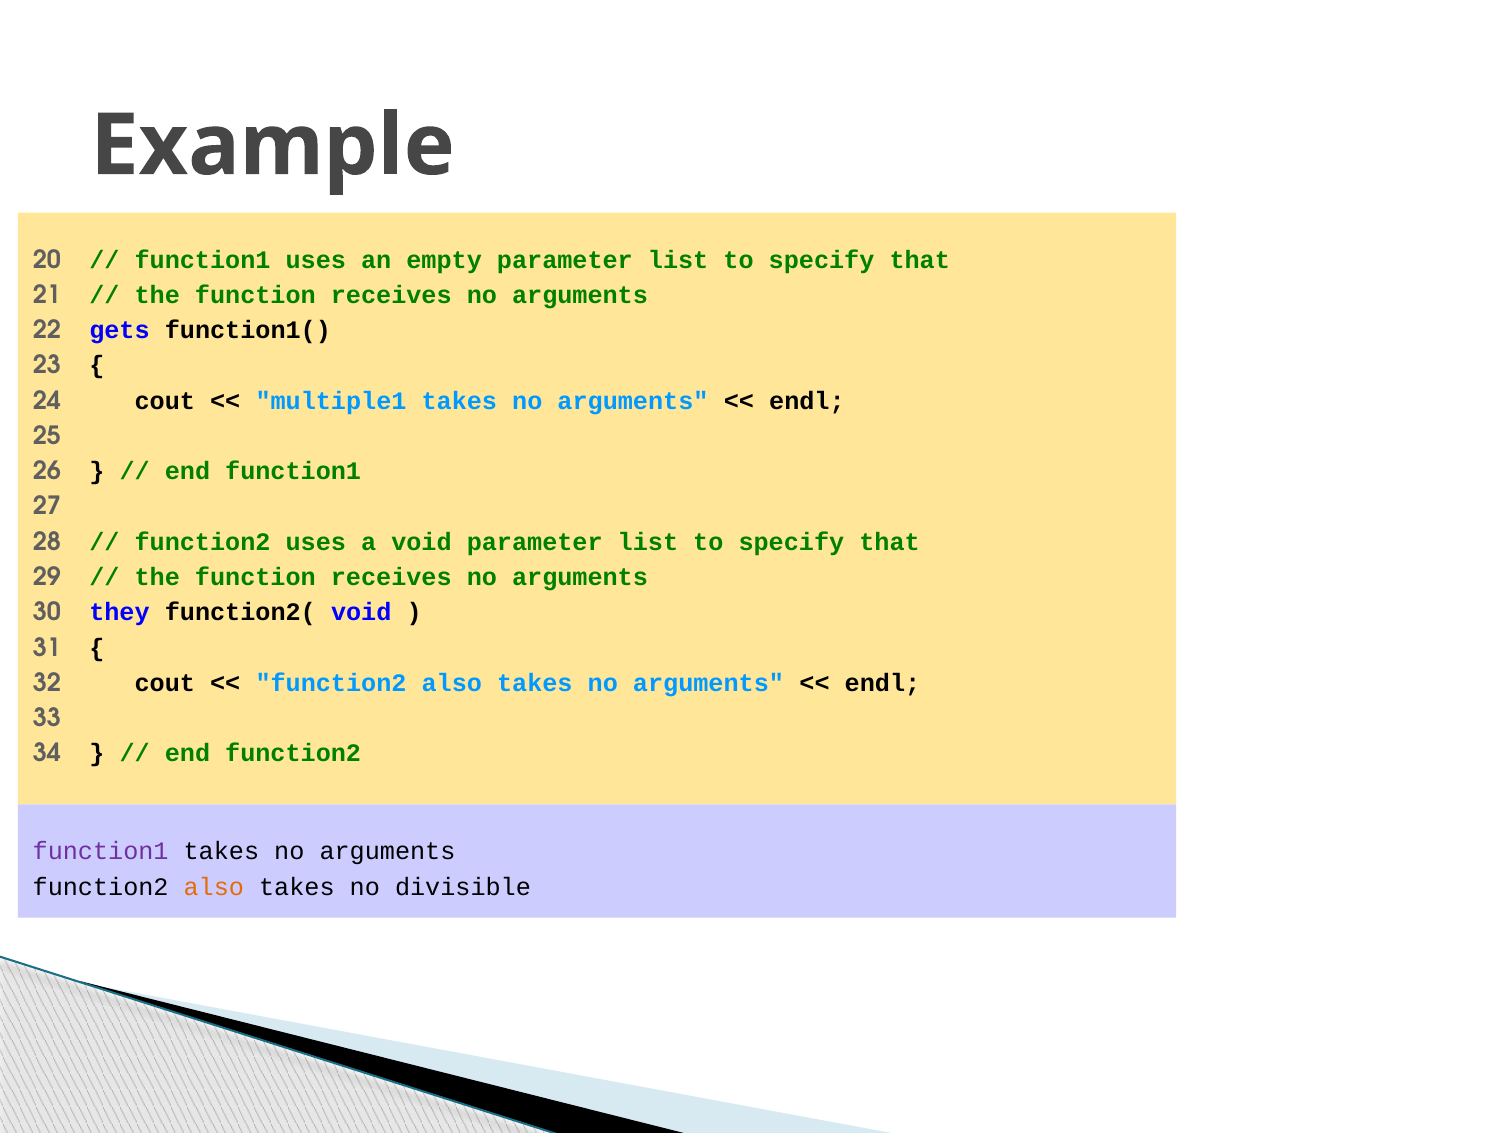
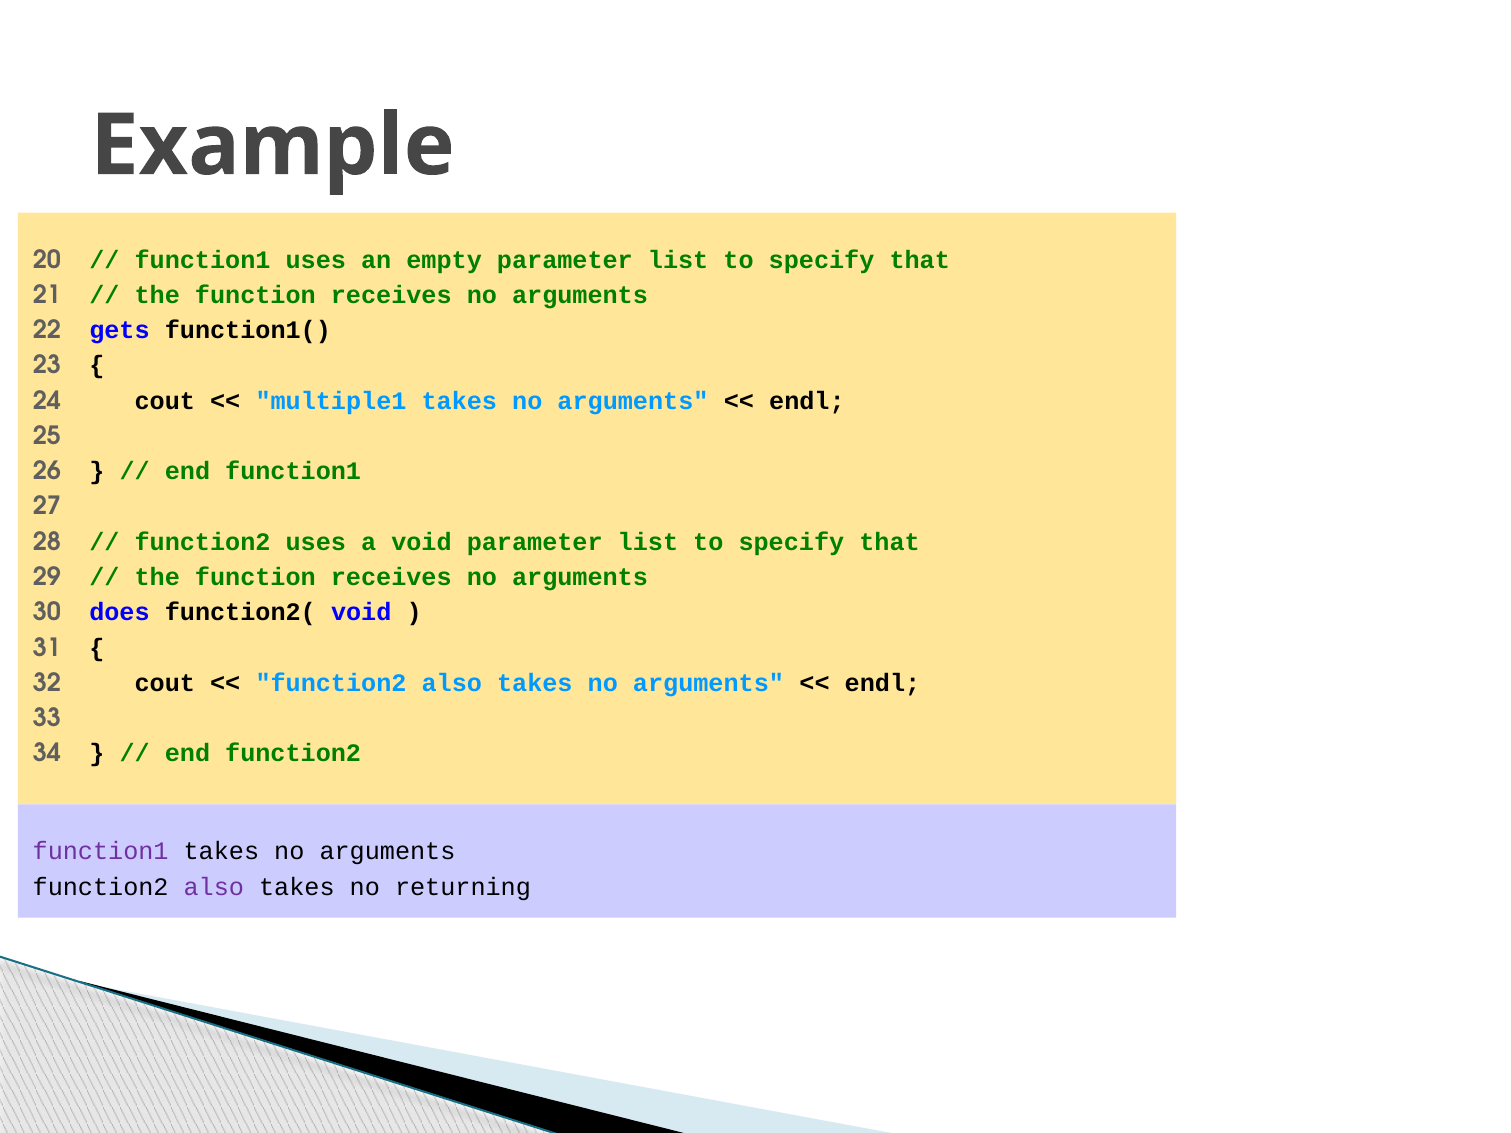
they: they -> does (119, 613)
also colour: orange -> purple (214, 887)
divisible: divisible -> returning (463, 887)
